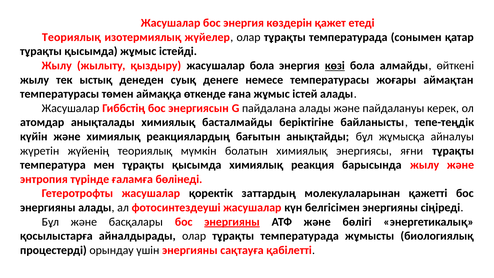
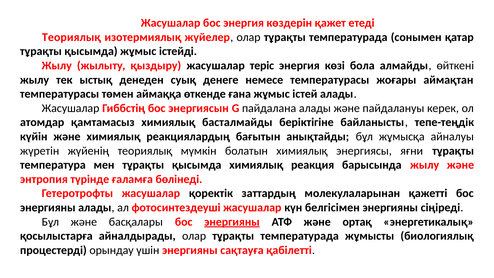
жасушалар бола: бола -> теріс (262, 66)
көзі underline: present -> none (335, 66)
анықталады: анықталады -> қамтамасыз (103, 122)
бөлігі: бөлігі -> ортақ (357, 222)
